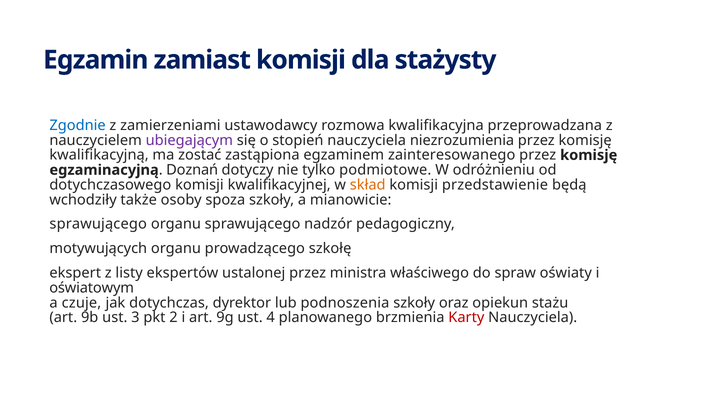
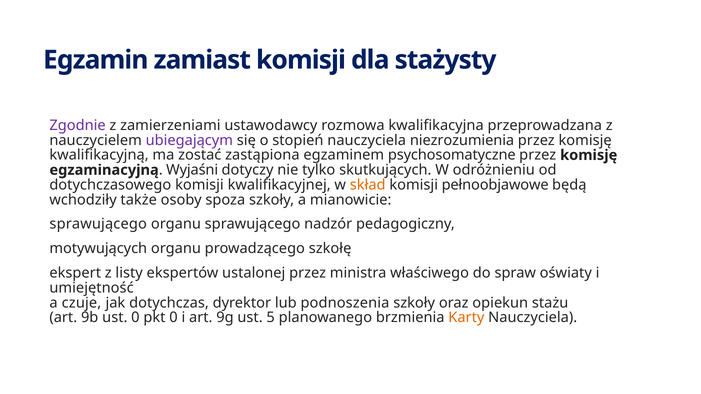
Zgodnie colour: blue -> purple (78, 125)
zainteresowanego: zainteresowanego -> psychosomatyczne (452, 155)
Doznań: Doznań -> Wyjaśni (192, 170)
podmiotowe: podmiotowe -> skutkujących (385, 170)
przedstawienie: przedstawienie -> pełnoobjawowe (495, 185)
oświatowym: oświatowym -> umiejętność (92, 288)
ust 3: 3 -> 0 (135, 318)
pkt 2: 2 -> 0 (174, 318)
4: 4 -> 5 (271, 318)
Karty colour: red -> orange (466, 318)
